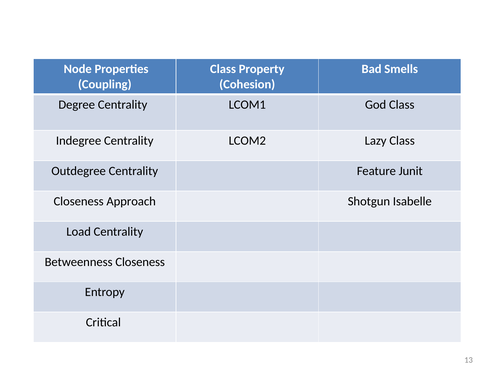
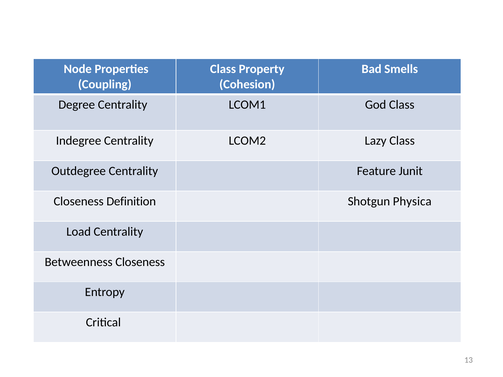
Approach: Approach -> Definition (131, 201)
Isabelle: Isabelle -> Physica (412, 201)
